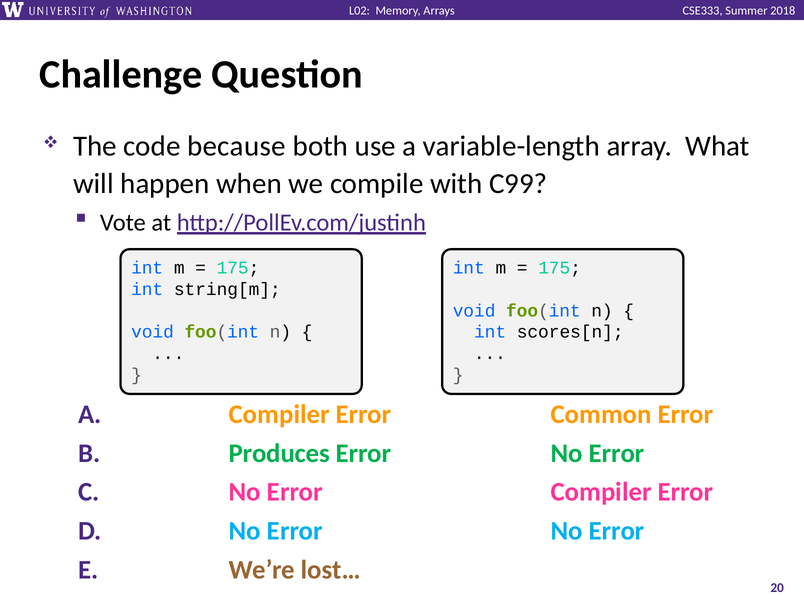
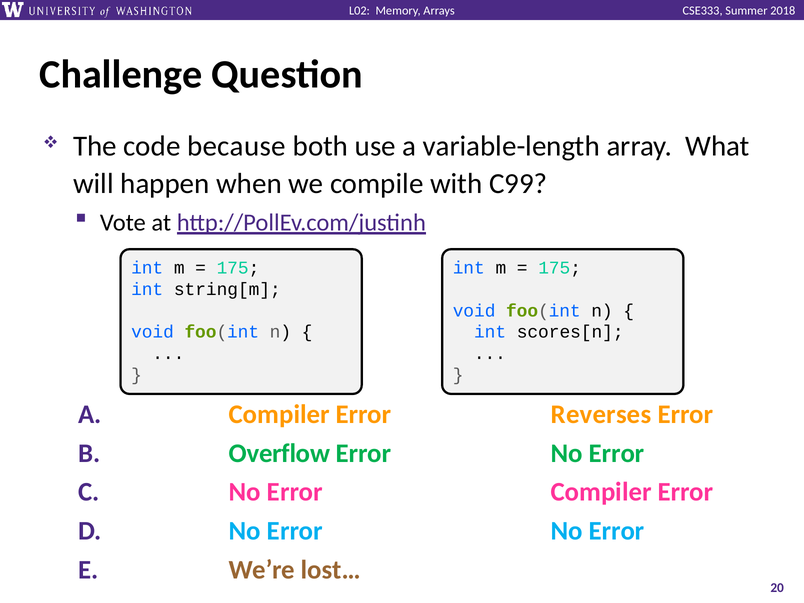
Common: Common -> Reverses (601, 414)
Produces: Produces -> Overflow (279, 453)
